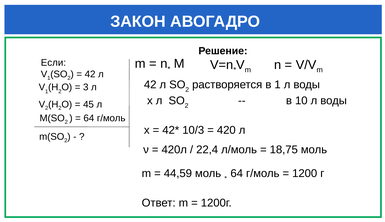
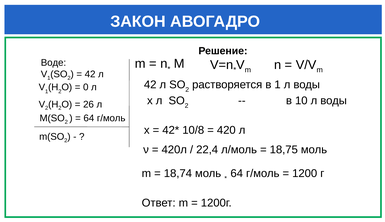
Если: Если -> Воде (53, 63)
3: 3 -> 0 (86, 87)
45: 45 -> 26 (88, 104)
10/3: 10/3 -> 10/8 (193, 130)
44,59: 44,59 -> 18,74 (178, 174)
